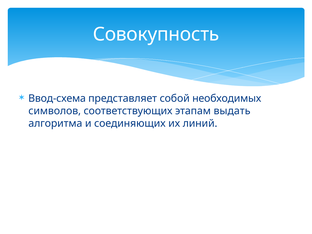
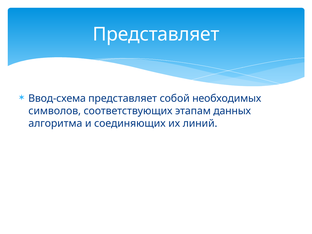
Совокупность: Совокупность -> Представляет (156, 34)
выдать: выдать -> данных (232, 111)
